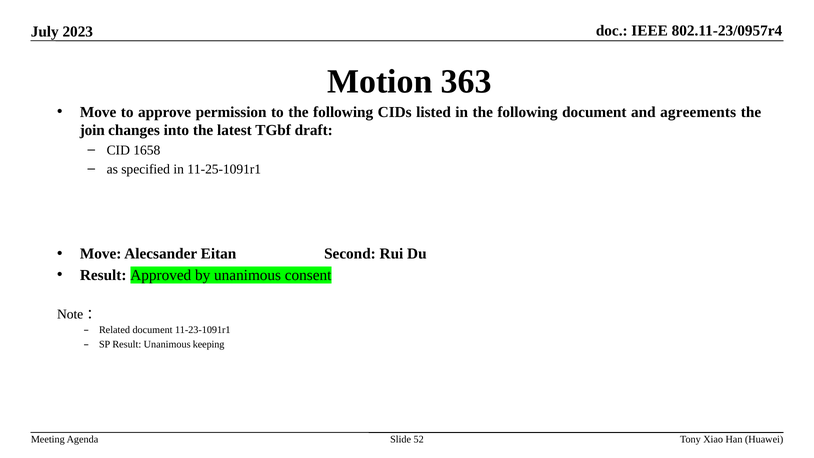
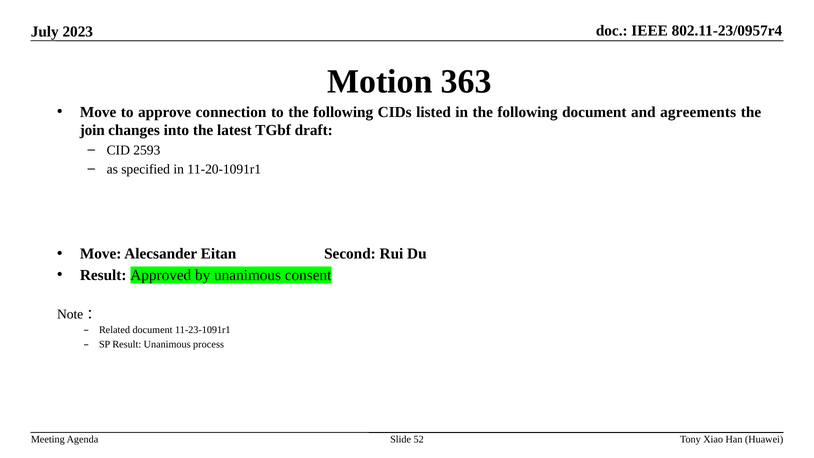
permission: permission -> connection (231, 112)
1658: 1658 -> 2593 (147, 150)
11-25-1091r1: 11-25-1091r1 -> 11-20-1091r1 (224, 169)
keeping: keeping -> process (209, 344)
